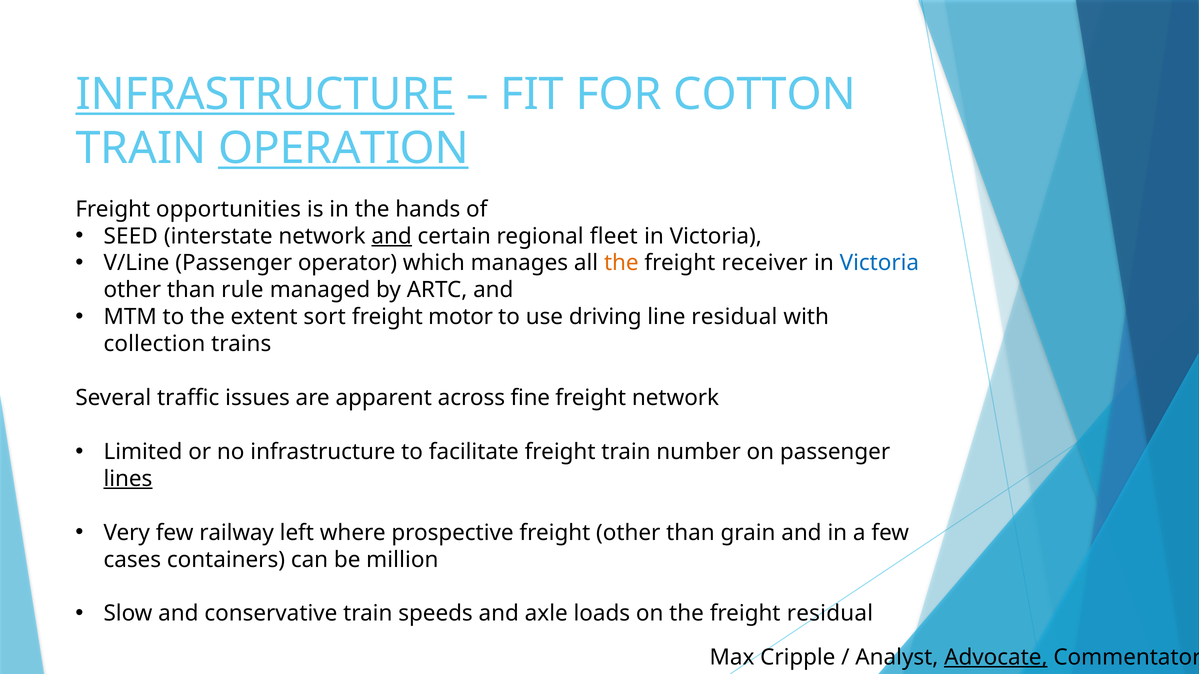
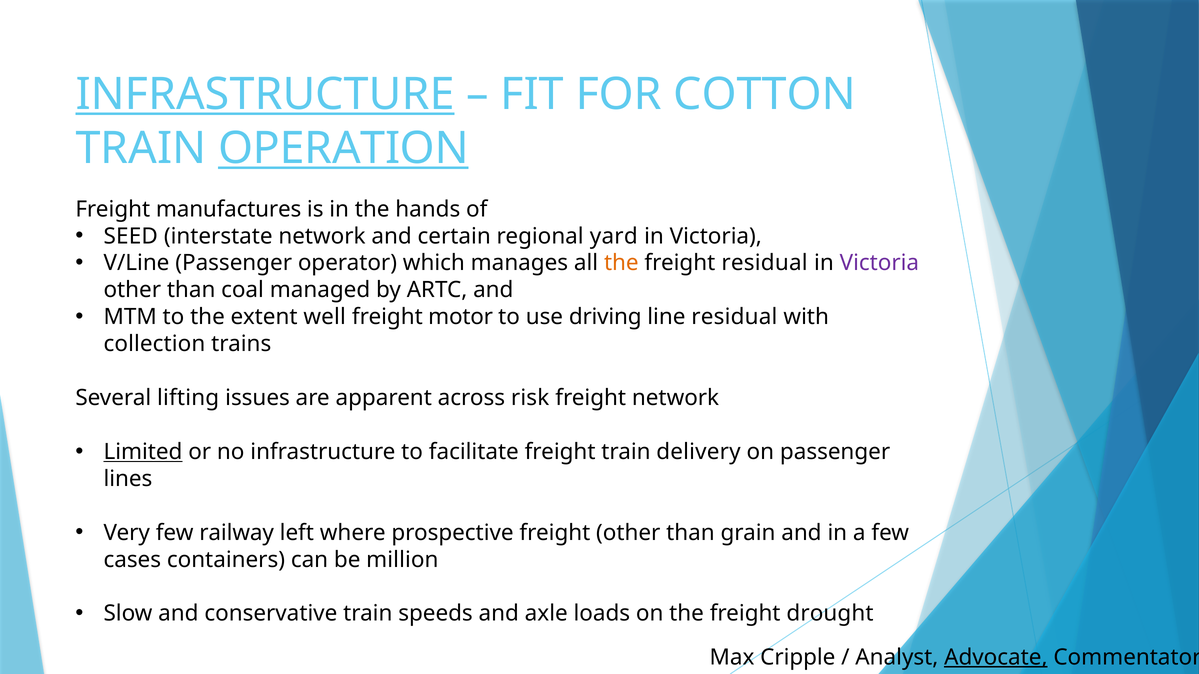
opportunities: opportunities -> manufactures (229, 209)
and underline: present -> none (392, 236)
fleet: fleet -> yard (614, 236)
freight receiver: receiver -> residual (765, 263)
Victoria colour: blue -> purple (879, 263)
rule: rule -> coal (243, 290)
sort: sort -> well (325, 317)
traffic: traffic -> lifting (188, 398)
fine: fine -> risk (530, 398)
Limited underline: none -> present (143, 452)
number: number -> delivery (698, 452)
lines underline: present -> none (128, 479)
freight residual: residual -> drought (830, 614)
